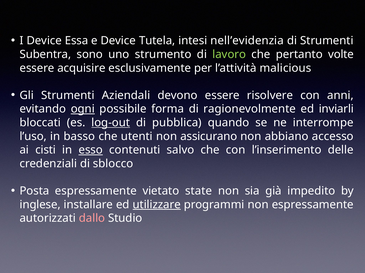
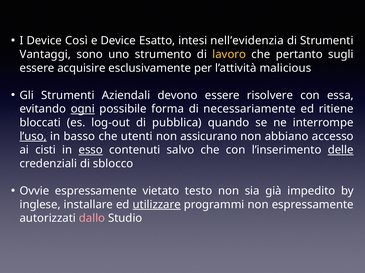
Essa: Essa -> Così (76, 41)
Tutela: Tutela -> Esatto (157, 41)
Subentra: Subentra -> Vantaggi (45, 55)
lavoro colour: light green -> yellow (229, 55)
volte: volte -> sugli (341, 55)
anni: anni -> essa (340, 96)
ragionevolmente: ragionevolmente -> necessariamente (250, 109)
inviarli: inviarli -> ritiene (336, 109)
log-out underline: present -> none (111, 123)
l’uso underline: none -> present (33, 137)
delle underline: none -> present (341, 150)
Posta: Posta -> Ovvie (34, 191)
state: state -> testo (199, 191)
